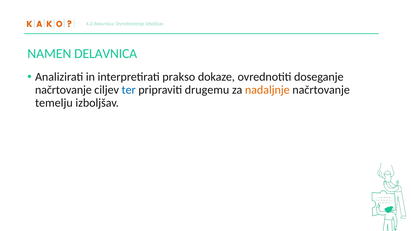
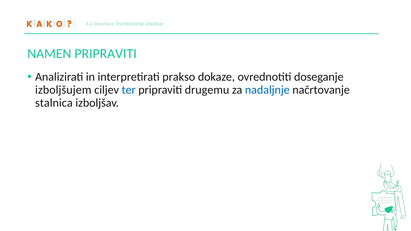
NAMEN DELAVNICA: DELAVNICA -> PRIPRAVITI (106, 54)
načrtovanje: načrtovanje -> izboljšujem (63, 90)
nadaljnje colour: orange -> blue (267, 90)
temelju: temelju -> stalnica (54, 103)
